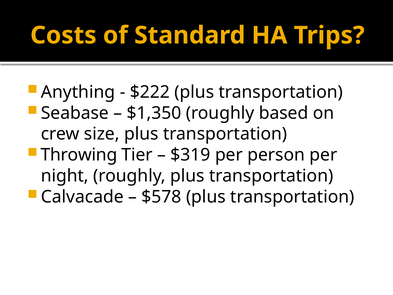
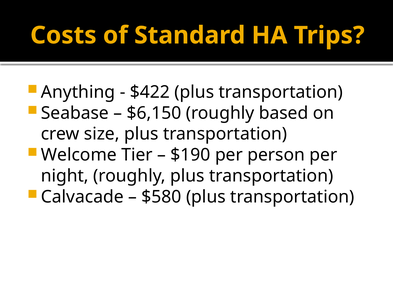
$222: $222 -> $422 (150, 92)
$1,350: $1,350 -> $6,150 (154, 113)
Throwing: Throwing -> Welcome (79, 155)
$319: $319 -> $190 (190, 155)
$578: $578 -> $580 (161, 197)
